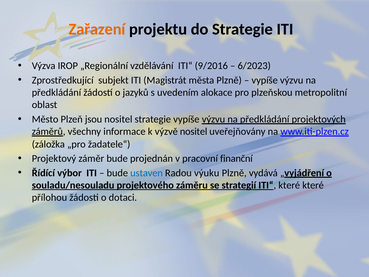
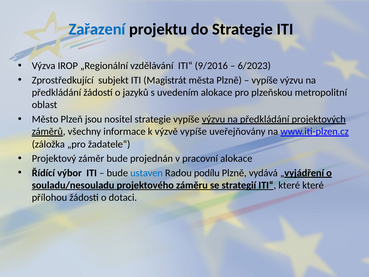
Zařazení colour: orange -> blue (97, 29)
výzvě nositel: nositel -> vypíše (193, 131)
pracovní finanční: finanční -> alokace (236, 158)
výuku: výuku -> podílu (207, 173)
